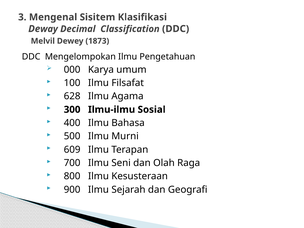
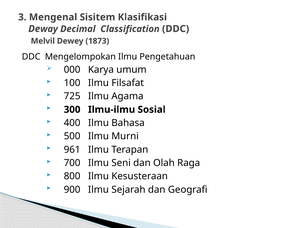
628: 628 -> 725 (72, 96)
609: 609 -> 961 (72, 150)
